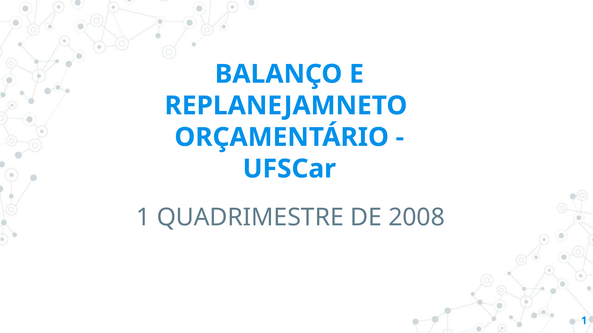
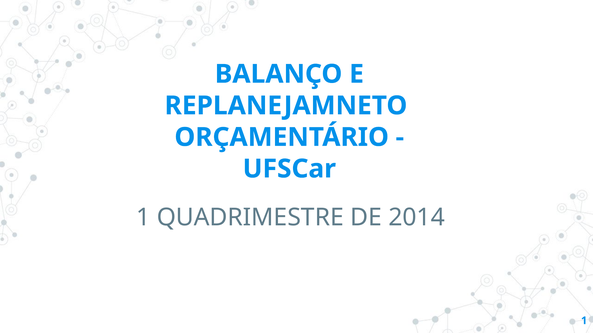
2008: 2008 -> 2014 (417, 218)
